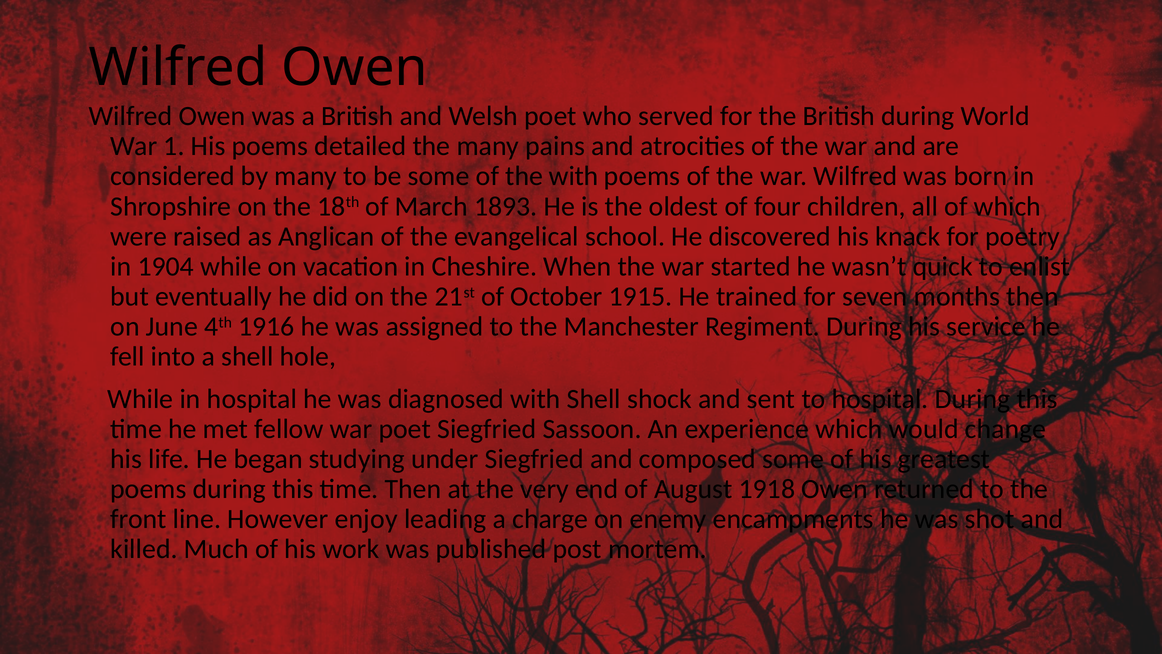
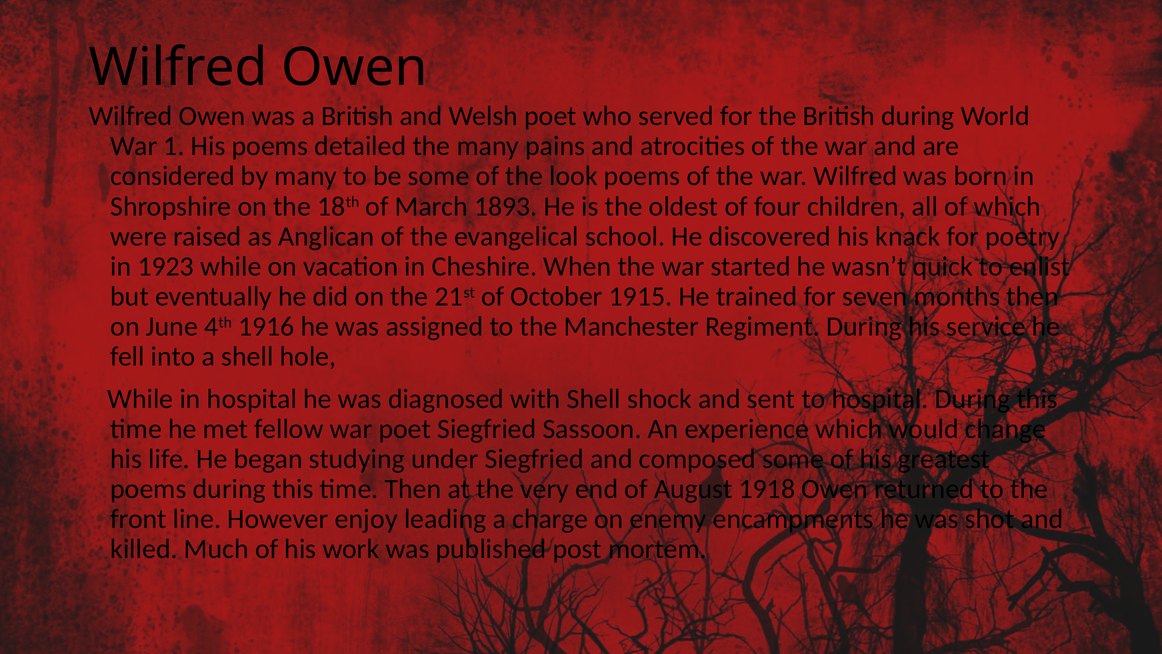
the with: with -> look (574, 176)
1904: 1904 -> 1923 (166, 266)
